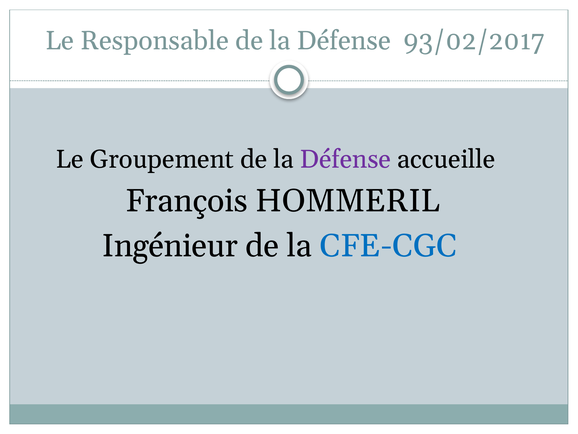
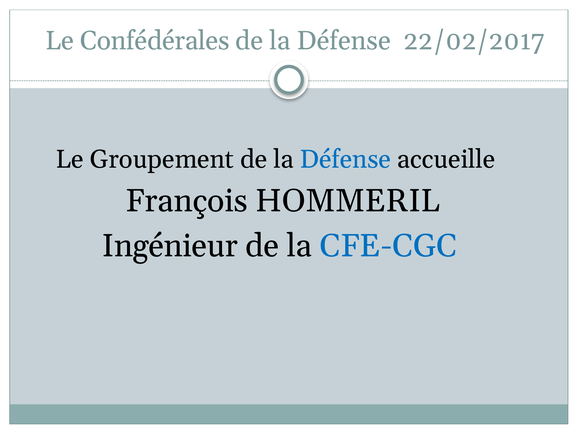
Responsable: Responsable -> Confédérales (155, 41)
93/02/2017: 93/02/2017 -> 22/02/2017 (474, 41)
Défense colour: purple -> blue (345, 159)
